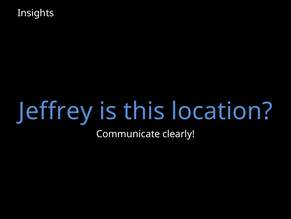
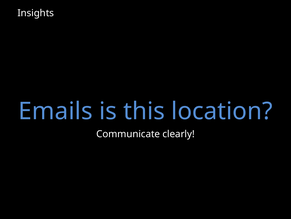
Jeffrey: Jeffrey -> Emails (56, 111)
